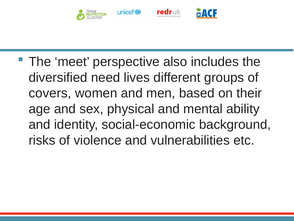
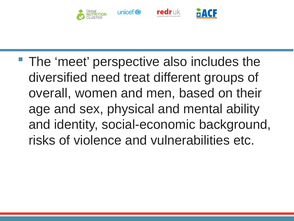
lives: lives -> treat (137, 77)
covers: covers -> overall (50, 93)
